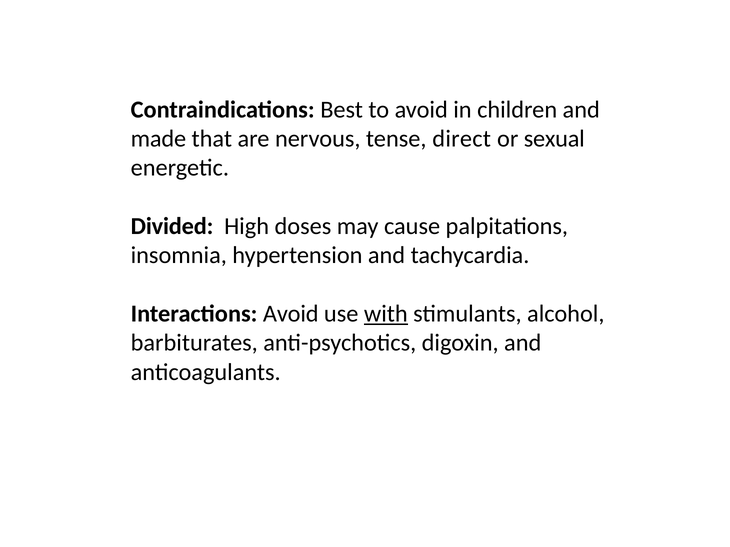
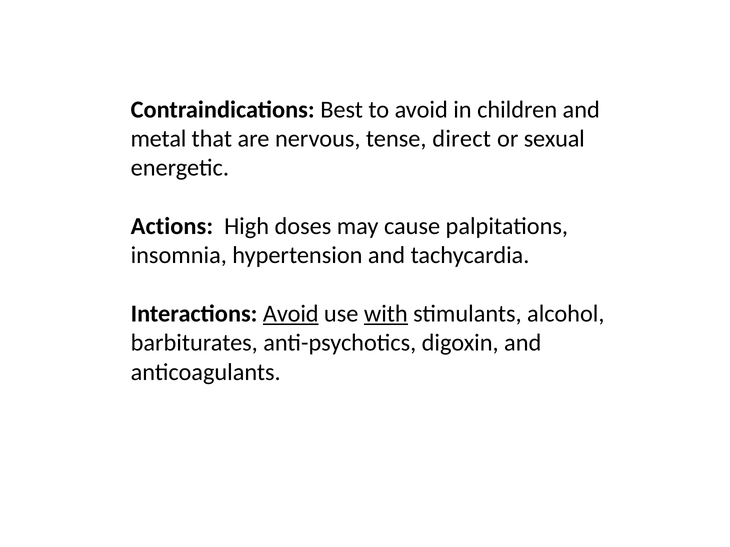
made: made -> metal (158, 139)
Divided: Divided -> Actions (172, 226)
Avoid underline: none -> present (291, 314)
